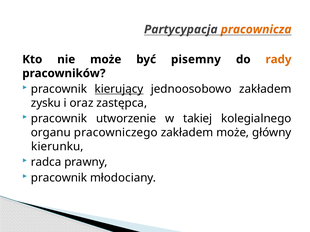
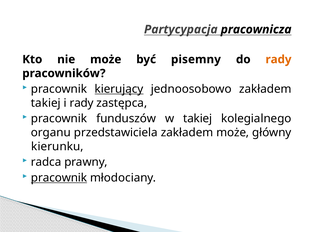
pracownicza colour: orange -> black (256, 30)
zysku: zysku -> takiej (46, 103)
i oraz: oraz -> rady (82, 103)
utworzenie: utworzenie -> funduszów (126, 119)
pracowniczego: pracowniczego -> przedstawiciela (116, 133)
pracownik underline: none -> present (59, 178)
